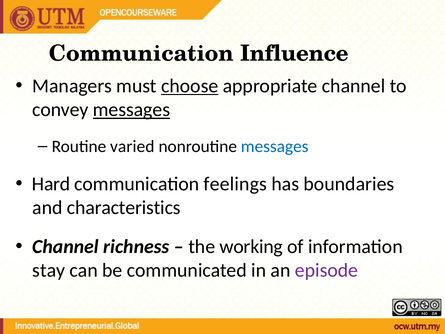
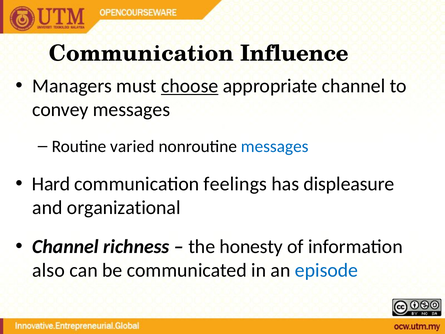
messages underline: present -> none (132, 110)
boundaries: boundaries -> displeasure (349, 184)
characteristics: characteristics -> organizational (124, 208)
working: working -> honesty (251, 246)
stay: stay -> also (49, 270)
episode colour: purple -> blue (327, 270)
